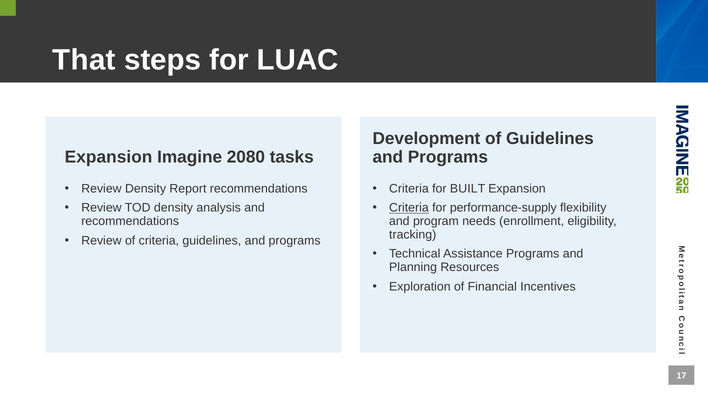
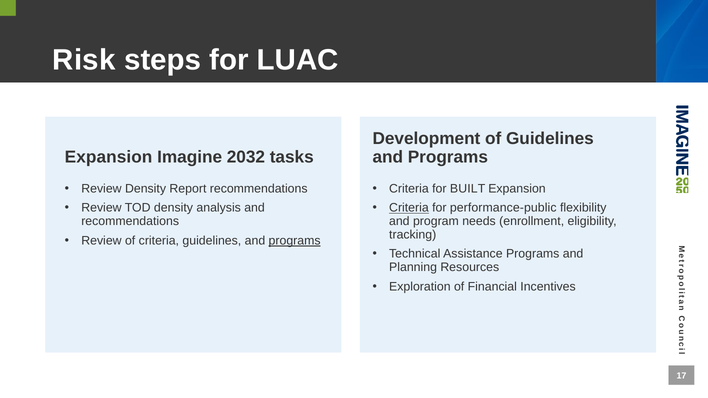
That: That -> Risk (84, 60)
2080: 2080 -> 2032 (246, 157)
performance-supply: performance-supply -> performance-public (503, 208)
programs underline: none -> present (295, 241)
